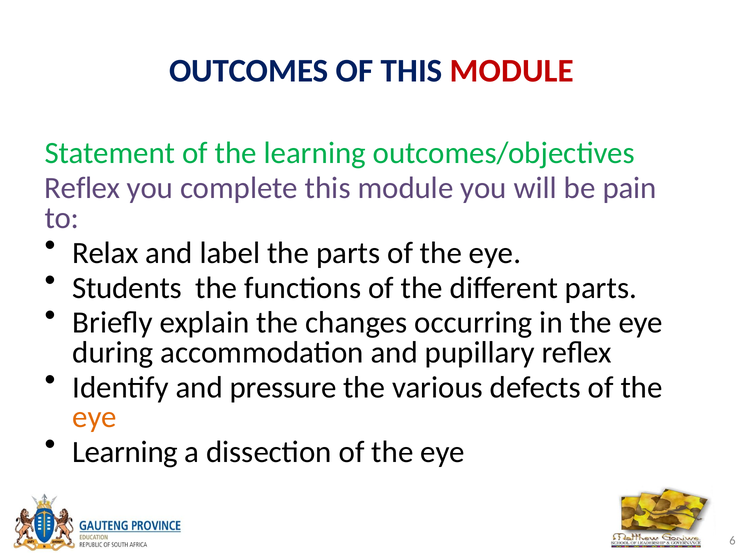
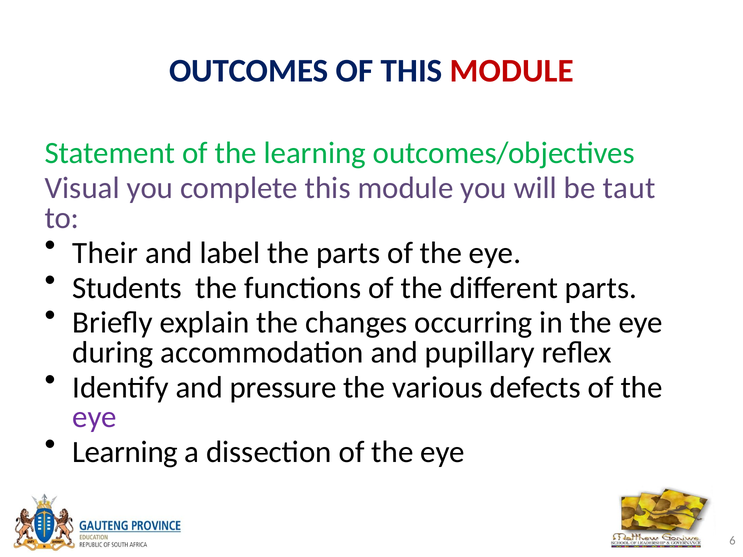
Reflex: Reflex -> Visual (82, 188)
pain: pain -> taut (629, 188)
Relax: Relax -> Their (105, 253)
eye colour: orange -> purple (95, 417)
